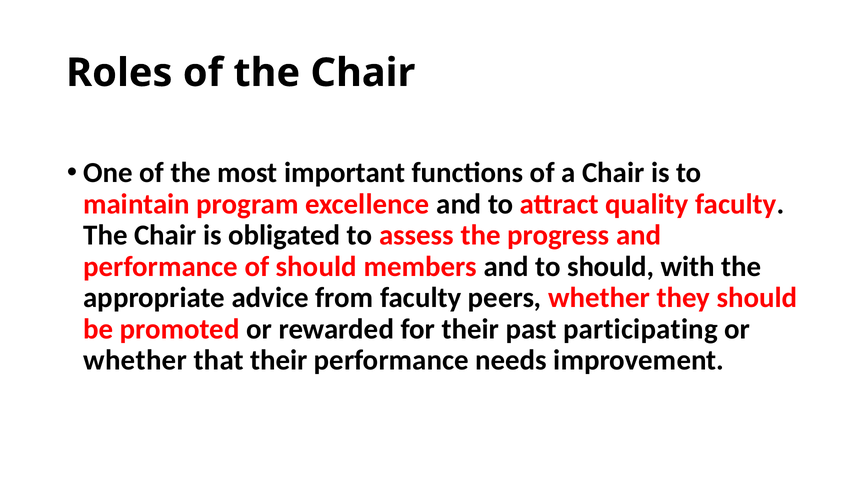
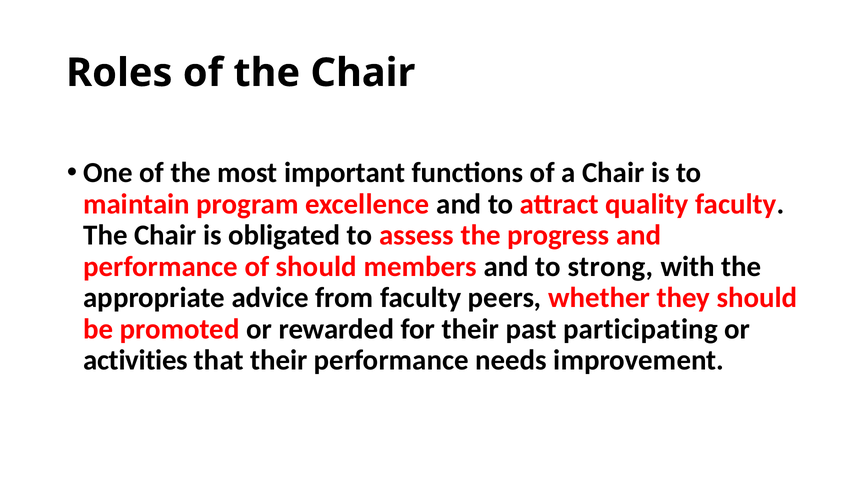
to should: should -> strong (610, 266)
whether: whether -> activities (135, 360)
